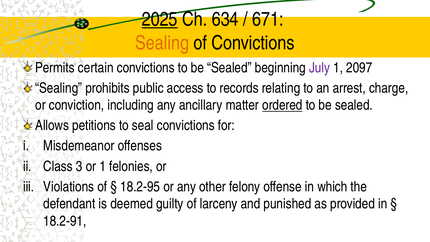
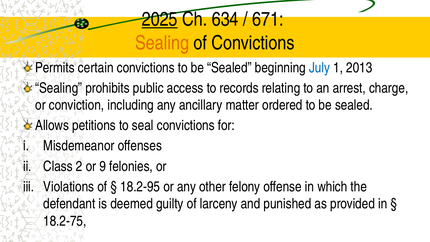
July colour: purple -> blue (319, 68)
2097: 2097 -> 2013 (359, 68)
ordered underline: present -> none (282, 105)
3: 3 -> 2 (79, 166)
or 1: 1 -> 9 (103, 166)
18.2-91: 18.2-91 -> 18.2-75 (65, 221)
